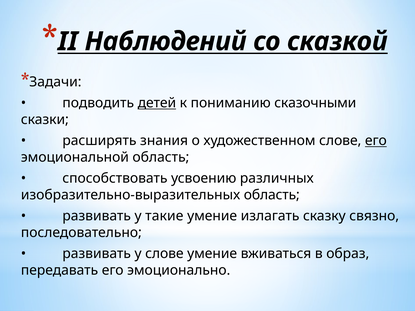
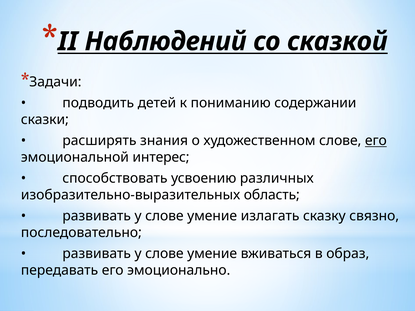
детей underline: present -> none (157, 103)
сказочными: сказочными -> содержании (315, 103)
эмоциональной область: область -> интерес (161, 157)
такие: такие -> слове (164, 216)
